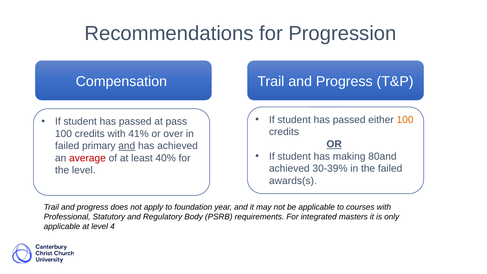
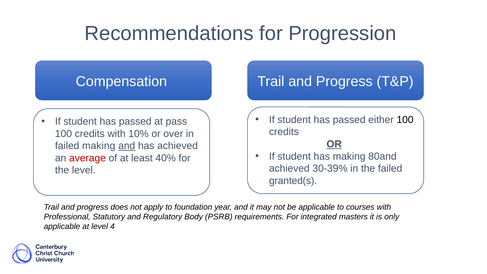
100 colour: orange -> black (405, 120)
41%: 41% -> 10% (139, 134)
failed primary: primary -> making (99, 146)
awards(s: awards(s -> granted(s (293, 181)
